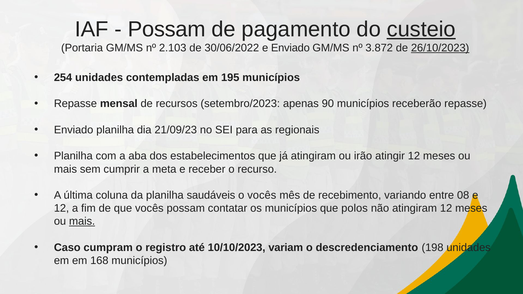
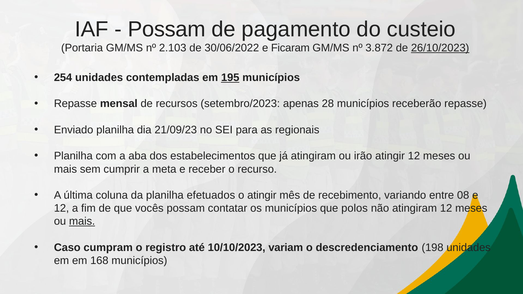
custeio underline: present -> none (421, 29)
e Enviado: Enviado -> Ficaram (290, 48)
195 underline: none -> present (230, 78)
90: 90 -> 28 (328, 104)
saudáveis: saudáveis -> efetuados (211, 195)
o vocês: vocês -> atingir (262, 195)
